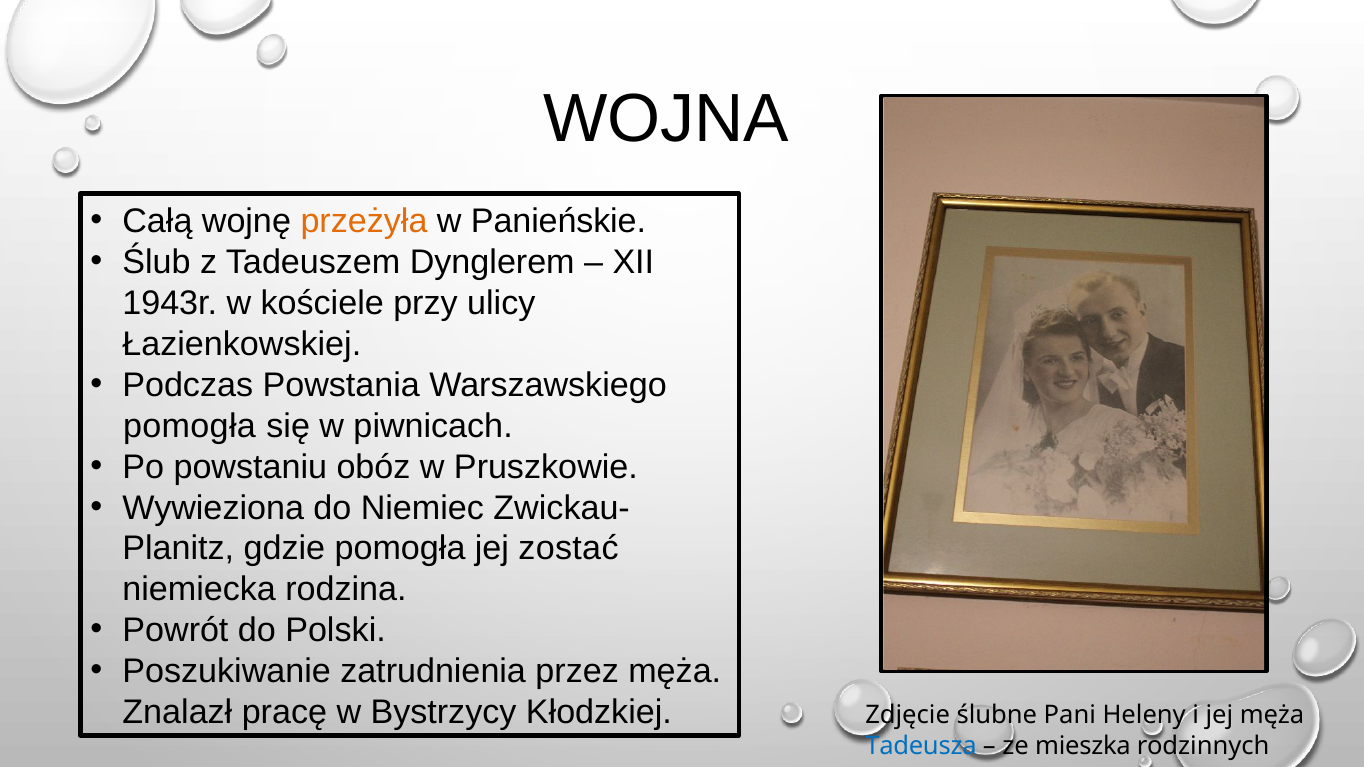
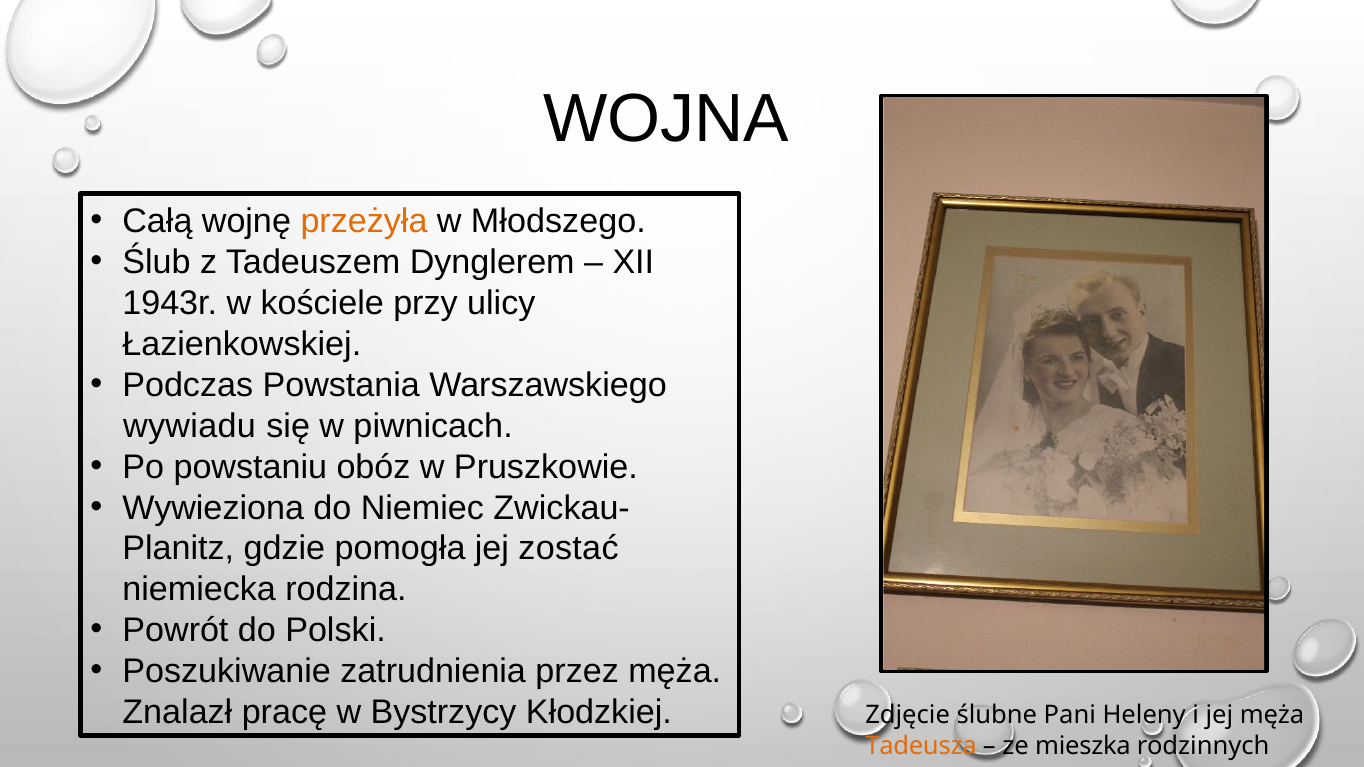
Panieńskie: Panieńskie -> Młodszego (558, 222)
pomogła: pomogła -> wywiadu (189, 426)
Tadeusza colour: blue -> orange (921, 746)
